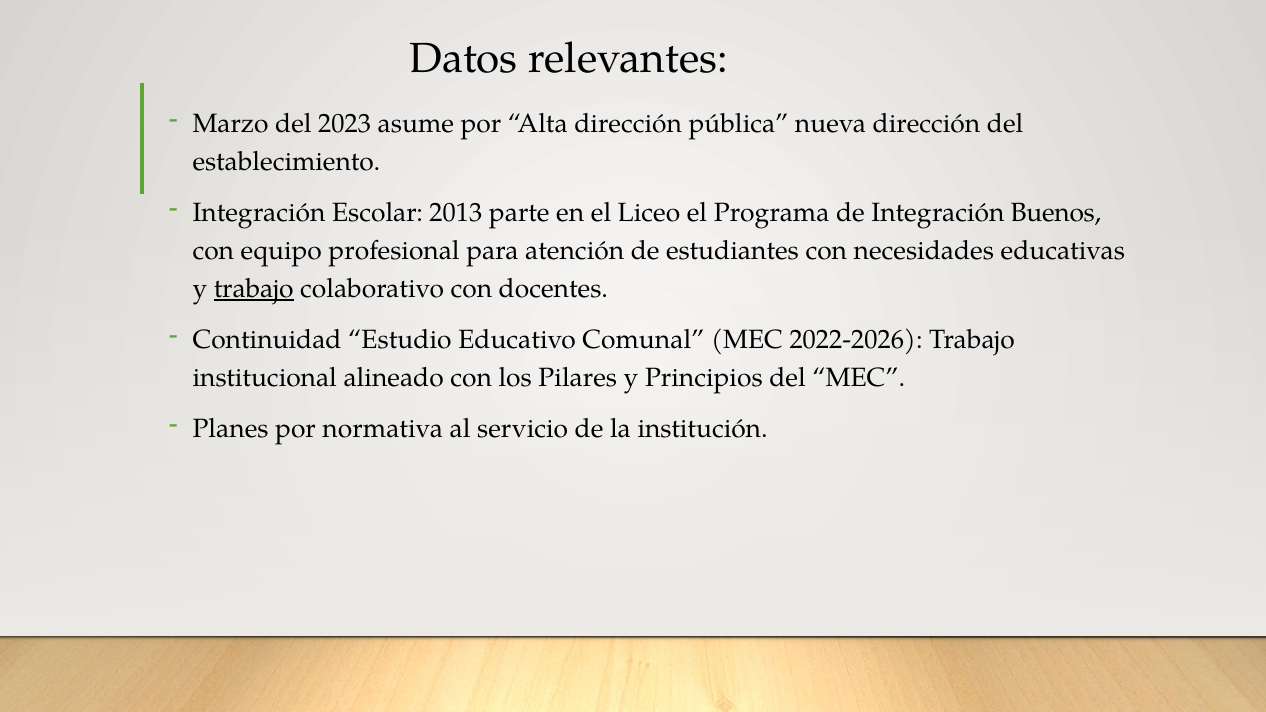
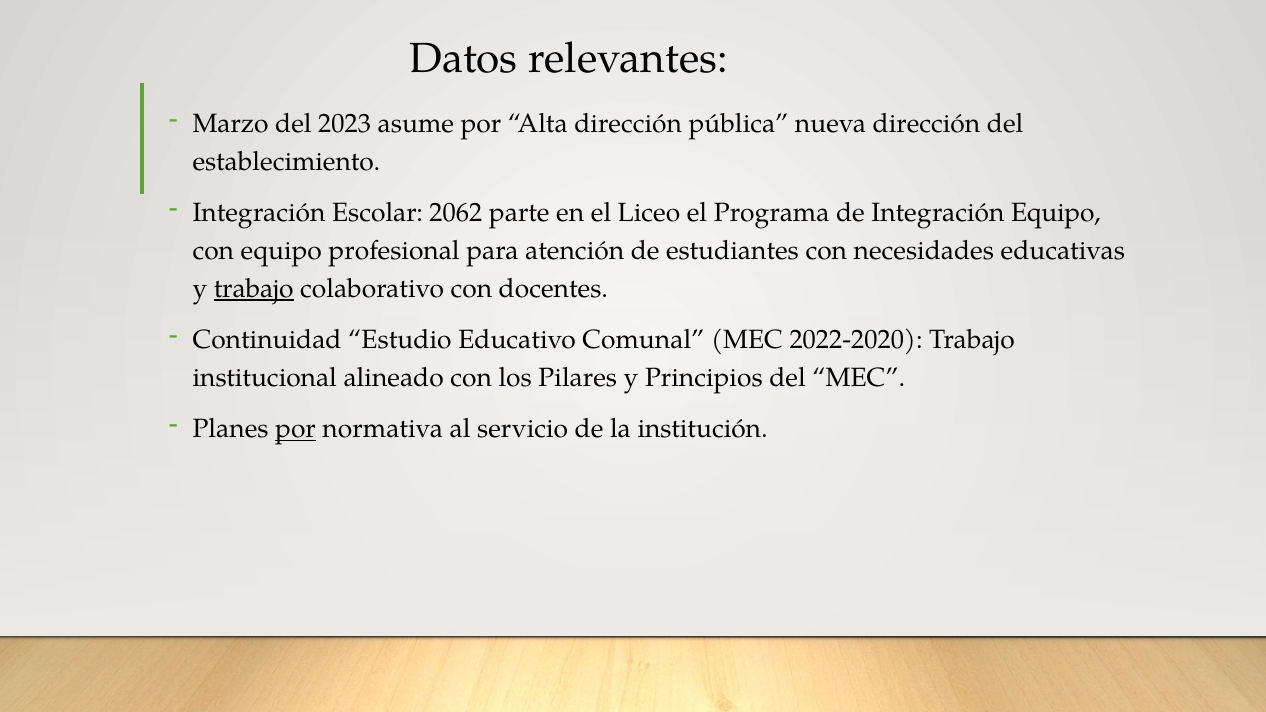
2013: 2013 -> 2062 (456, 213)
Integración Buenos: Buenos -> Equipo (1056, 213)
2022-2026: 2022-2026 -> 2022-2020 (856, 340)
por underline: none -> present (296, 429)
